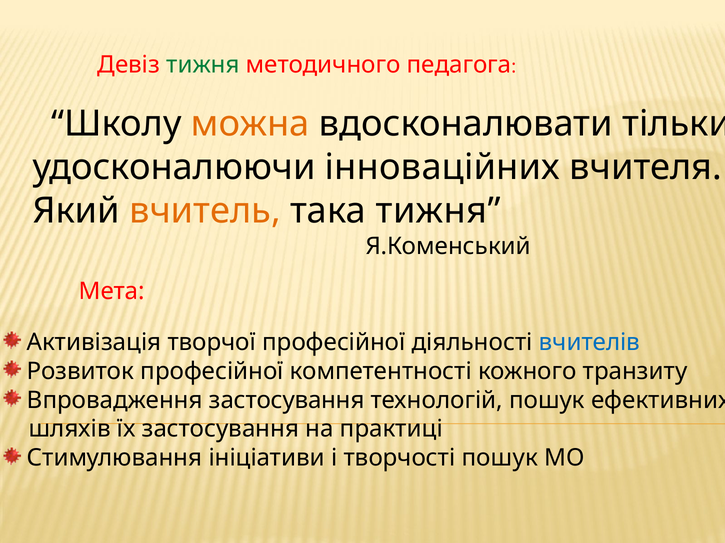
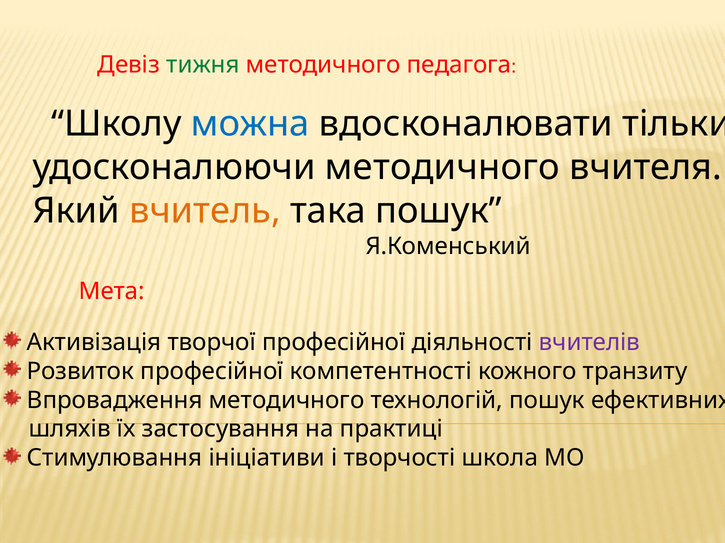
можна colour: orange -> blue (250, 124)
удосконалюючи інноваційних: інноваційних -> методичного (442, 168)
така тижня: тижня -> пошук (438, 211)
вчителів colour: blue -> purple (589, 343)
Впровадження застосування: застосування -> методичного (287, 401)
творчості пошук: пошук -> школа (500, 459)
